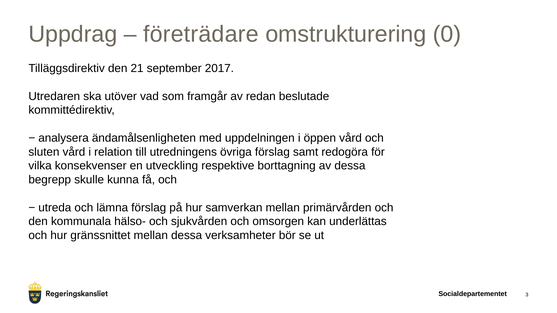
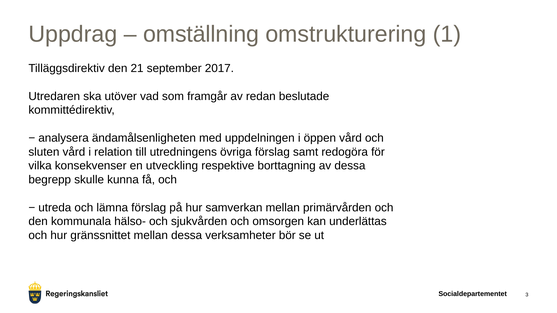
företrädare: företrädare -> omställning (201, 34)
0: 0 -> 1 (447, 34)
